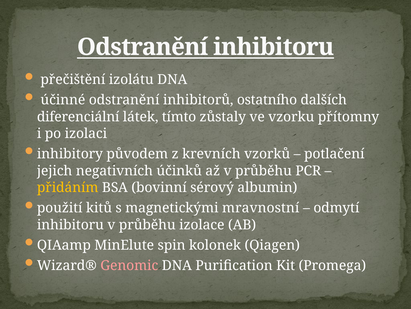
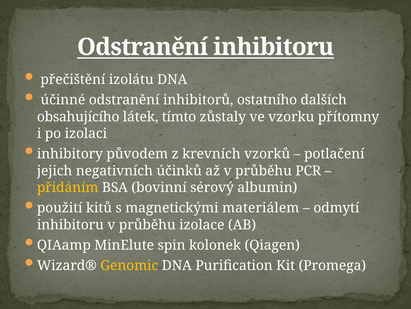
diferenciální: diferenciální -> obsahujícího (78, 117)
mravnostní: mravnostní -> materiálem (261, 208)
Genomic colour: pink -> yellow (129, 265)
